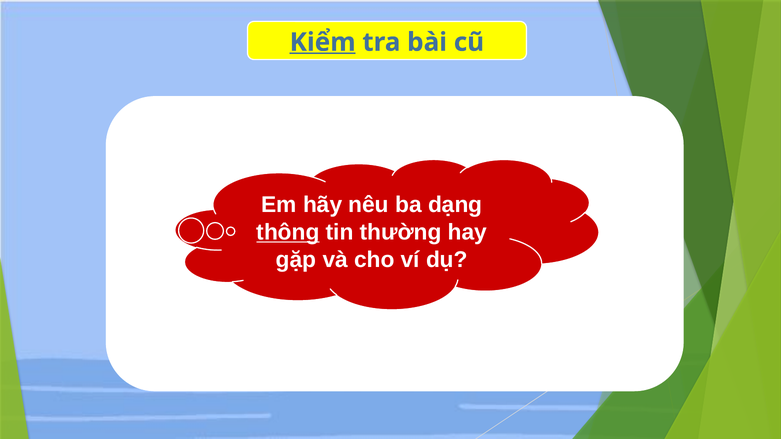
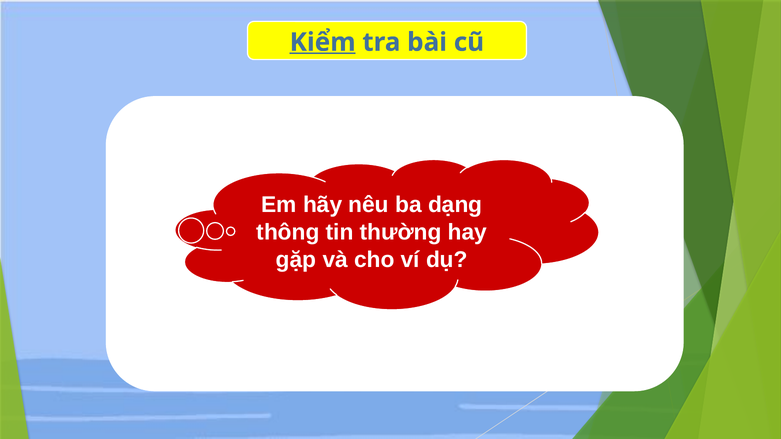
thông underline: present -> none (288, 232)
